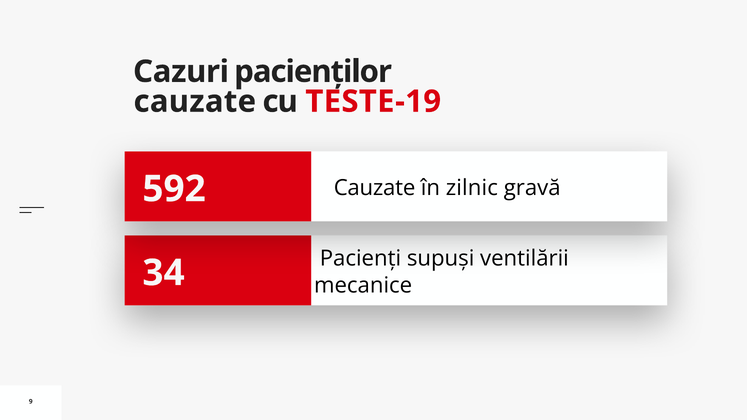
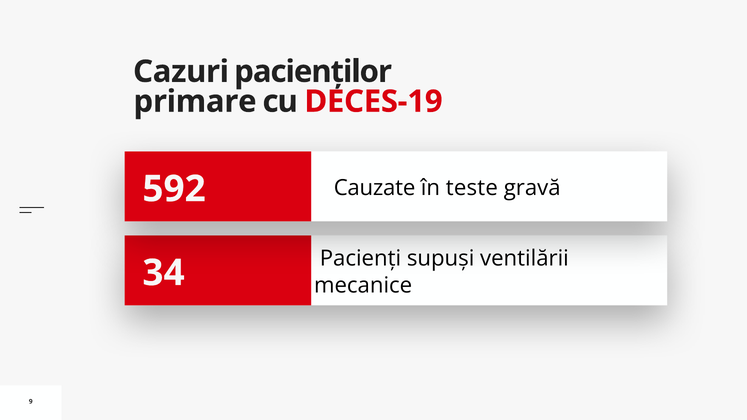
cauzate: cauzate -> primare (195, 102)
TESTE-19: TESTE-19 -> DECES-19 (374, 102)
zilnic: zilnic -> teste (472, 188)
